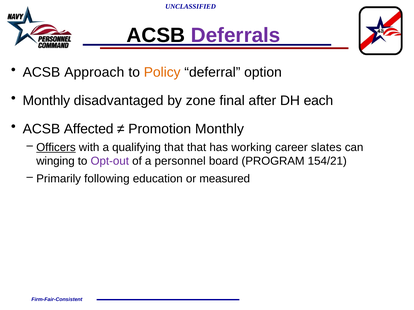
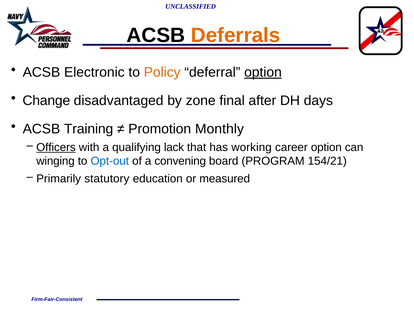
Deferrals colour: purple -> orange (236, 35)
Approach: Approach -> Electronic (94, 72)
option underline: none -> present (263, 72)
Monthly: Monthly -> Change (46, 101)
each: each -> days (318, 101)
Affected: Affected -> Training (89, 129)
qualifying that: that -> lack (174, 147)
career slates: slates -> option (326, 147)
Opt-out colour: purple -> blue (110, 161)
personnel: personnel -> convening (180, 161)
following: following -> statutory (107, 179)
